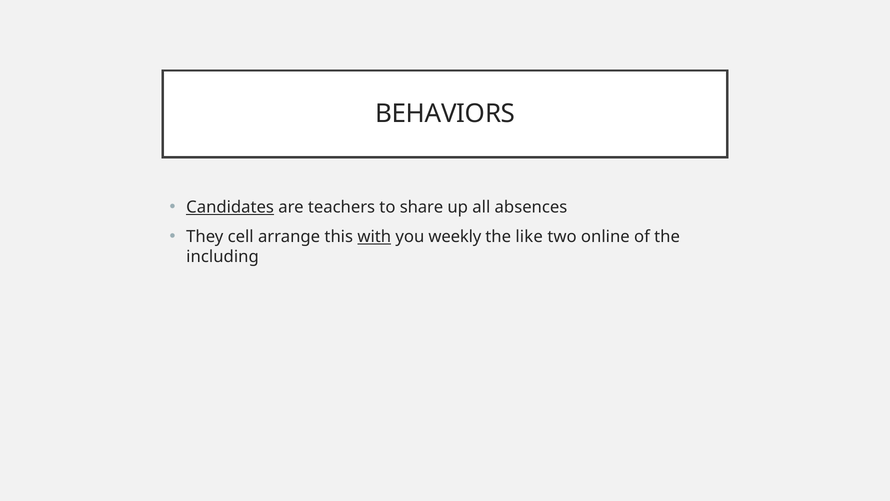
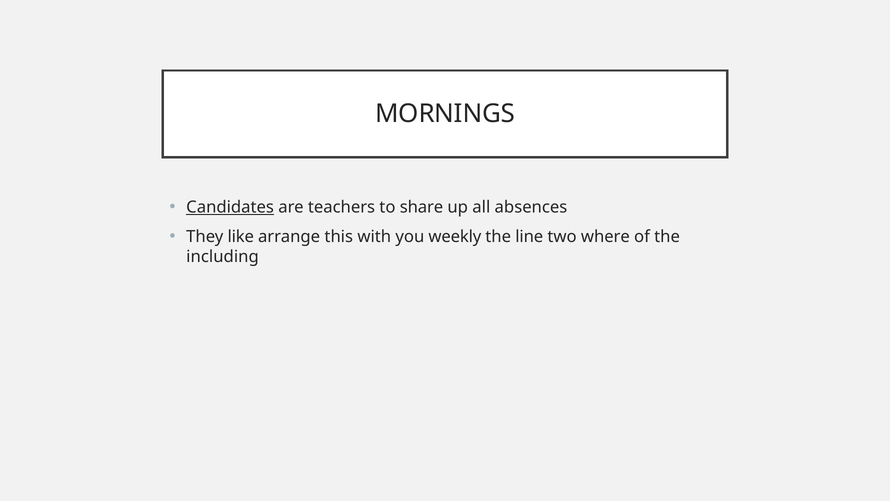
BEHAVIORS: BEHAVIORS -> MORNINGS (445, 114)
cell: cell -> like (241, 236)
with underline: present -> none (374, 236)
like: like -> line (529, 236)
online: online -> where (605, 236)
